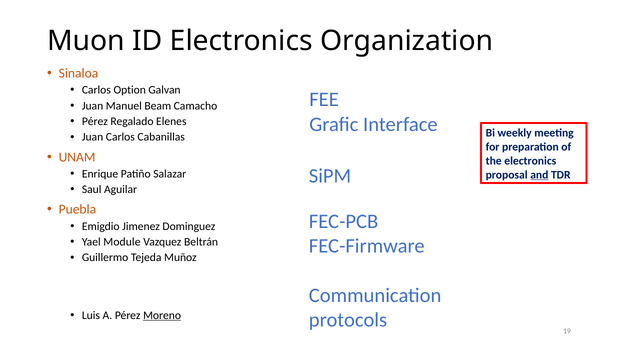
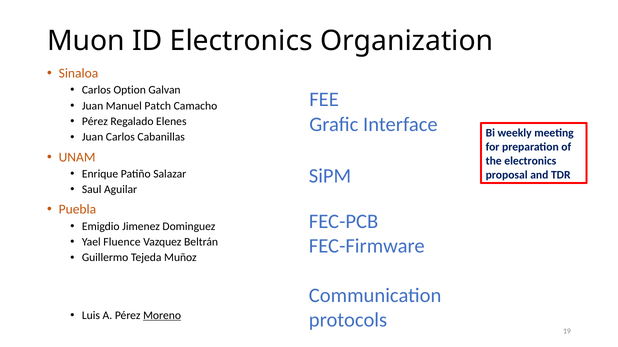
Beam: Beam -> Patch (158, 106)
and underline: present -> none (539, 175)
Module: Module -> Fluence (122, 242)
